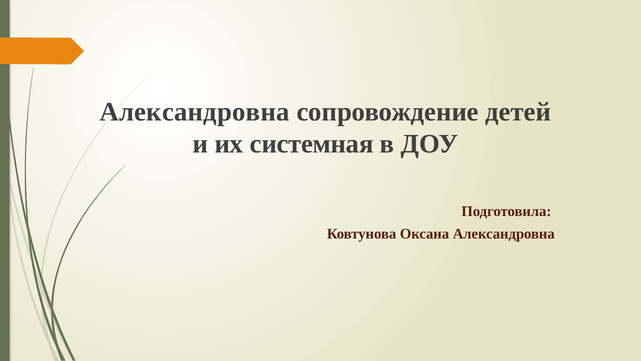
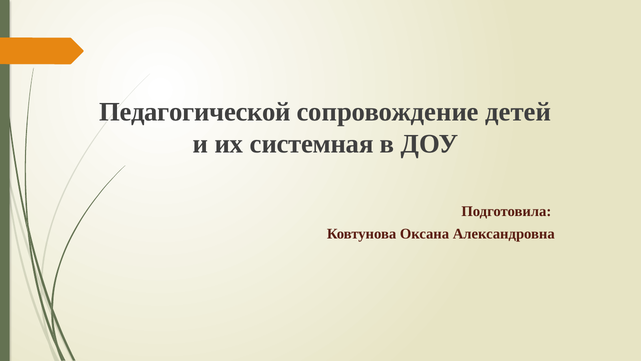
Александровна: Александровна -> Педагогической (195, 112)
